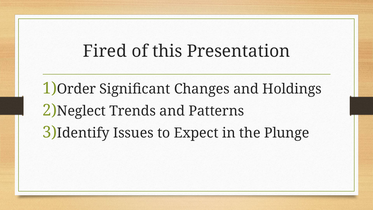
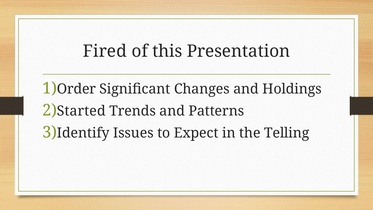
Neglect: Neglect -> Started (81, 111)
Plunge: Plunge -> Telling (287, 133)
